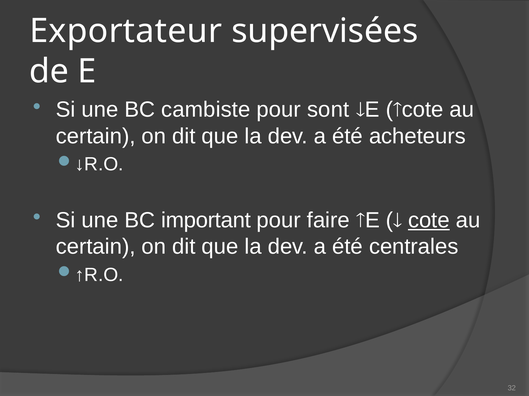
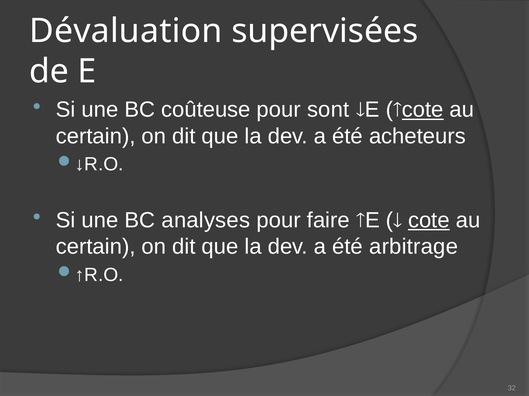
Exportateur: Exportateur -> Dévaluation (126, 31)
cambiste: cambiste -> coûteuse (206, 110)
cote underline: none -> present (423, 110)
important: important -> analyses (206, 221)
centrales: centrales -> arbitrage (414, 247)
